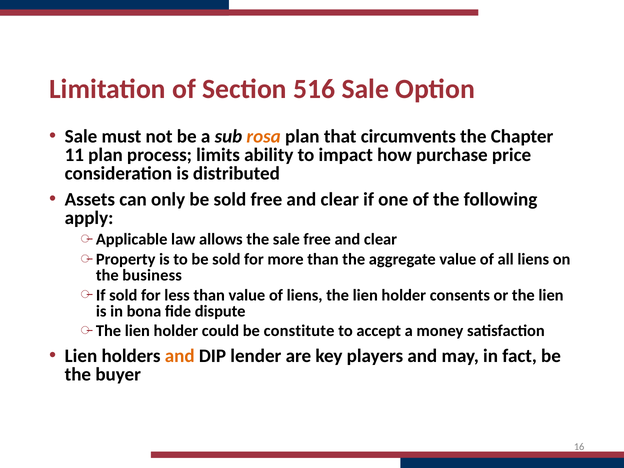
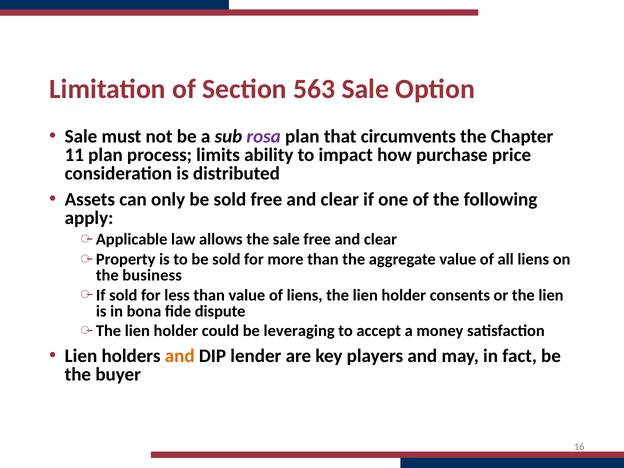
516: 516 -> 563 (314, 89)
rosa colour: orange -> purple (264, 136)
constitute: constitute -> leveraging (299, 331)
